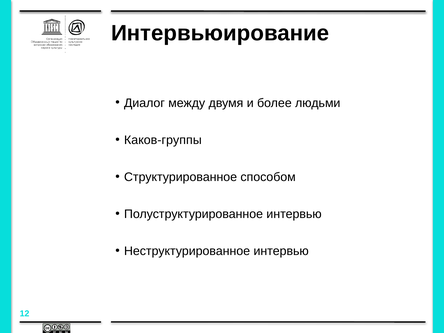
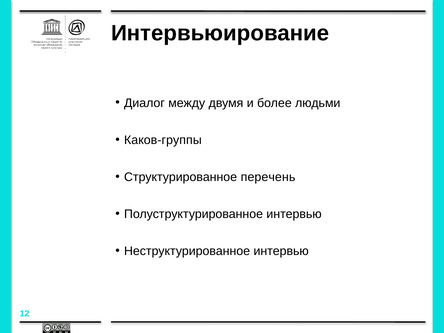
способом: способом -> перечень (268, 177)
